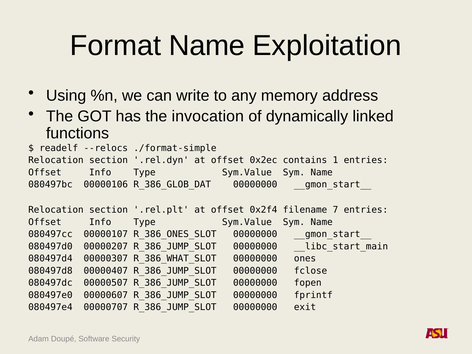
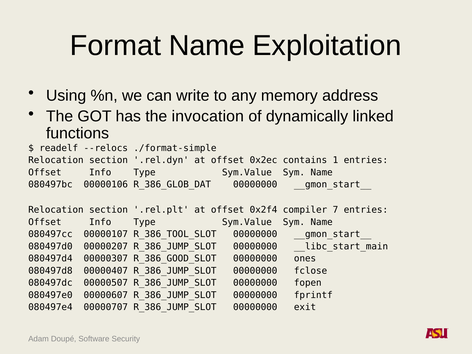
filename: filename -> compiler (305, 210)
R_386_ONES_SLOT: R_386_ONES_SLOT -> R_386_TOOL_SLOT (175, 234)
R_386_WHAT_SLOT: R_386_WHAT_SLOT -> R_386_GOOD_SLOT (175, 259)
